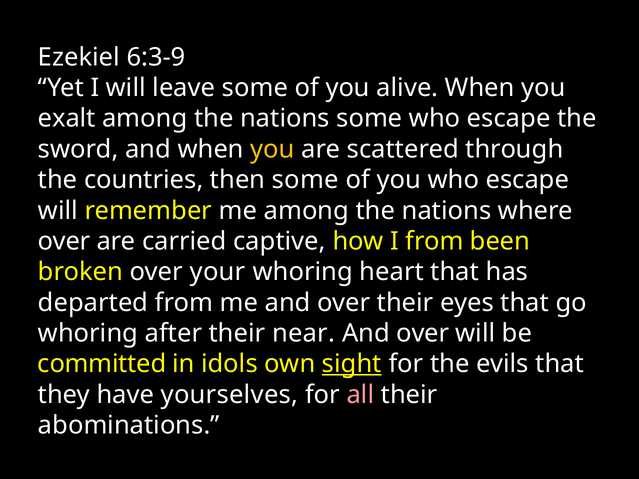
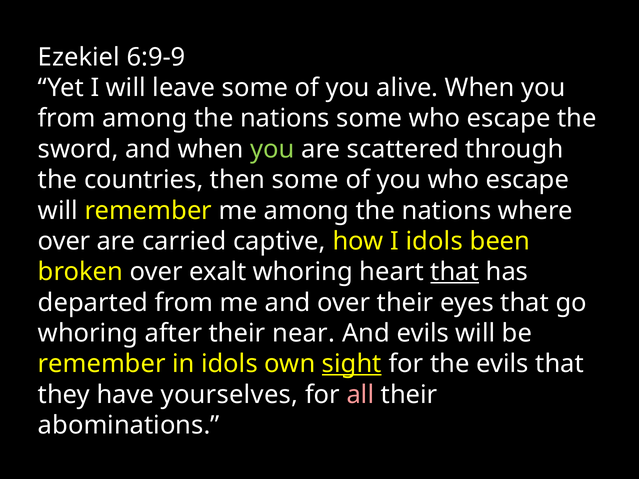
6:3-9: 6:3-9 -> 6:9-9 (156, 57)
exalt: exalt -> from (67, 119)
you colour: yellow -> light green (273, 149)
I from: from -> idols (434, 241)
your: your -> exalt (218, 272)
that underline: none -> present (455, 272)
over: over -> evils (423, 333)
committed: committed -> remember (102, 364)
